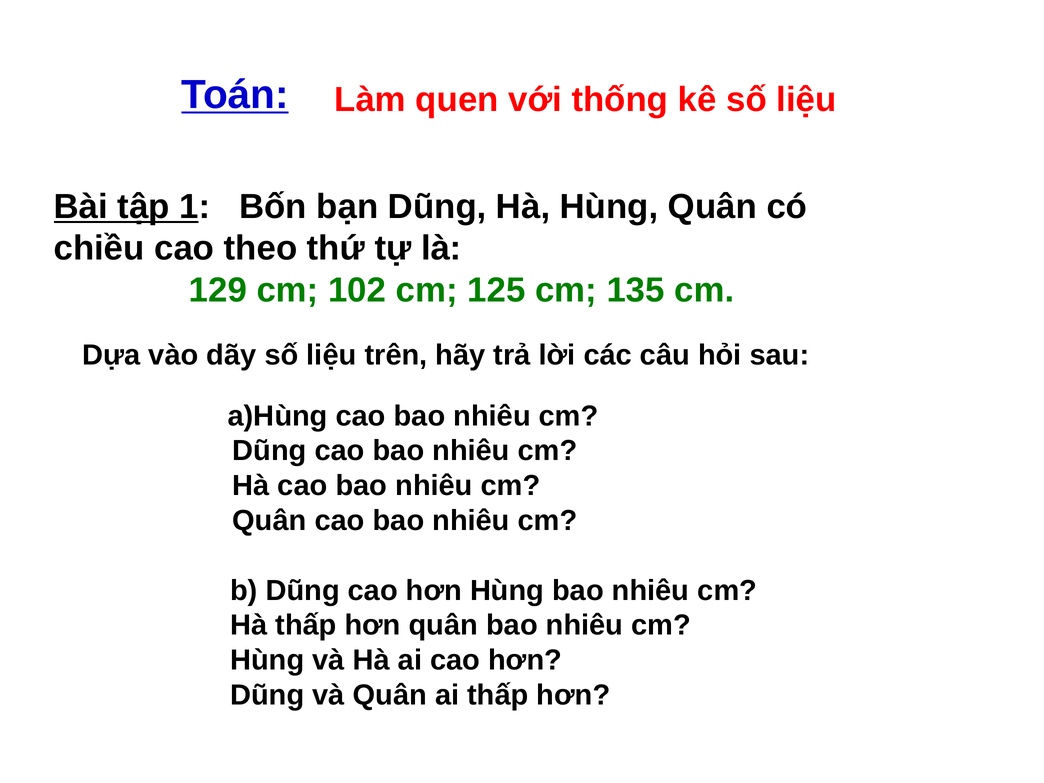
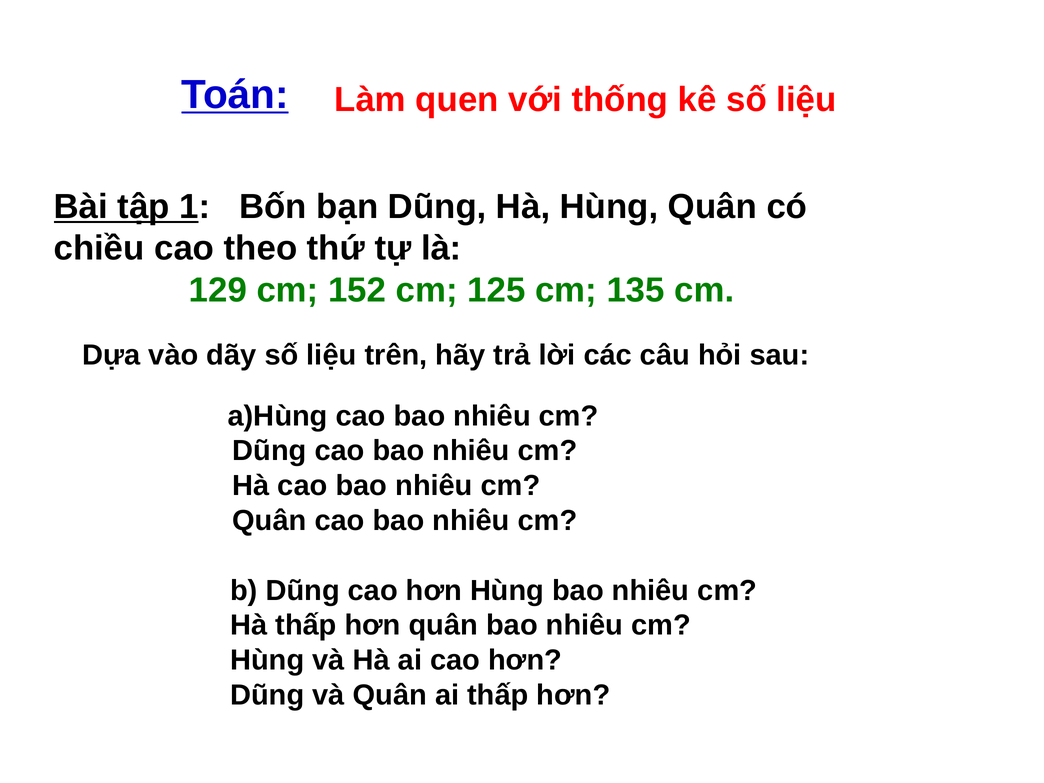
102: 102 -> 152 (357, 290)
